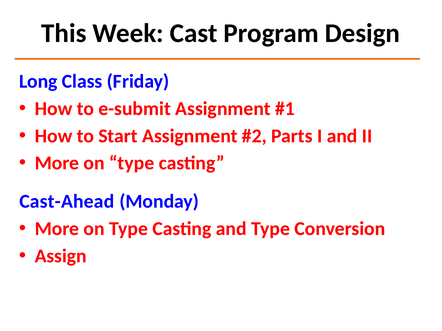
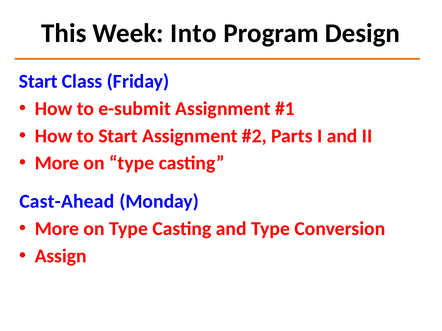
Cast: Cast -> Into (193, 33)
Long: Long -> Start (38, 82)
